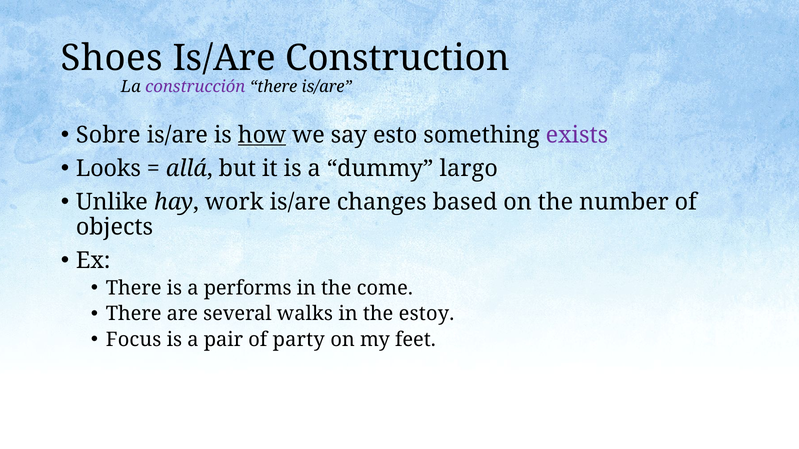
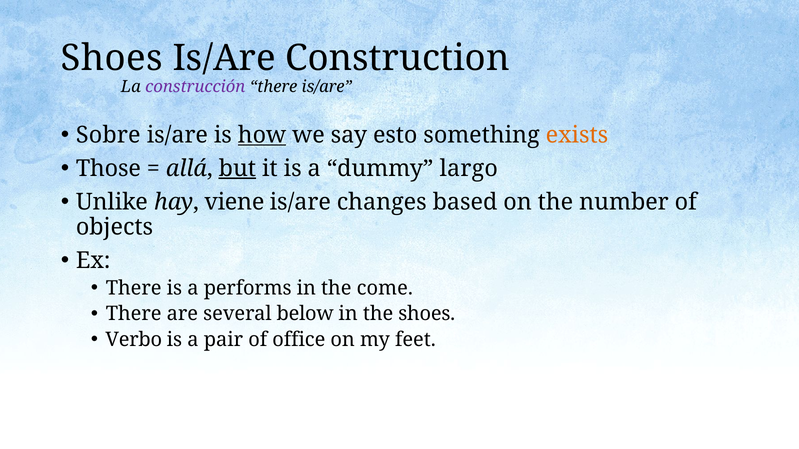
exists colour: purple -> orange (577, 135)
Looks: Looks -> Those (108, 169)
but underline: none -> present (237, 169)
work: work -> viene (234, 202)
walks: walks -> below (305, 314)
the estoy: estoy -> shoes (427, 314)
Focus: Focus -> Verbo (134, 340)
party: party -> office (299, 340)
